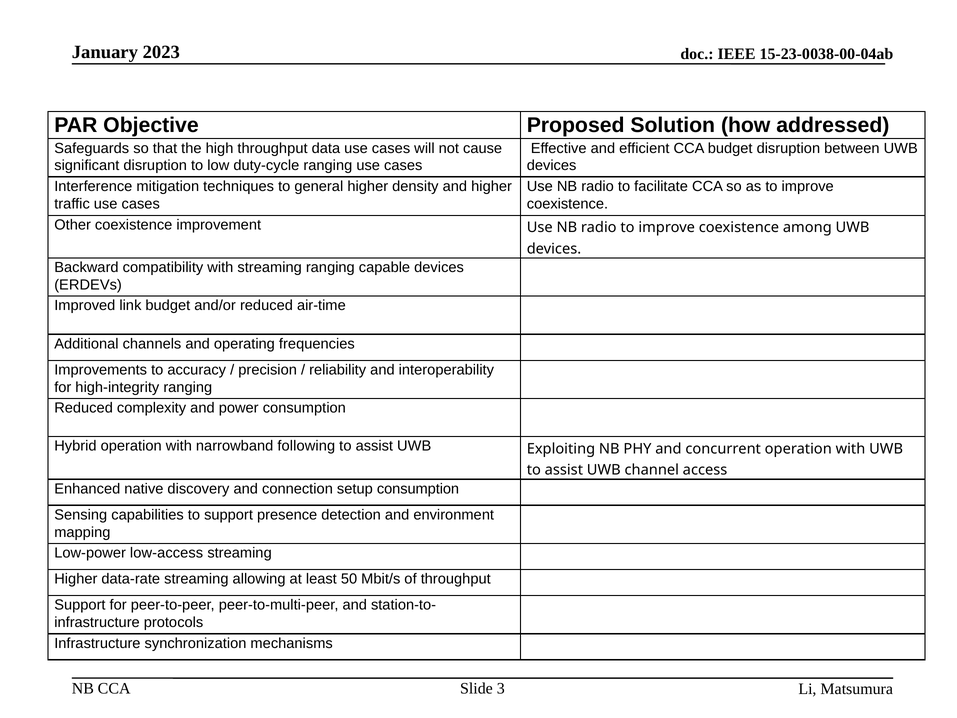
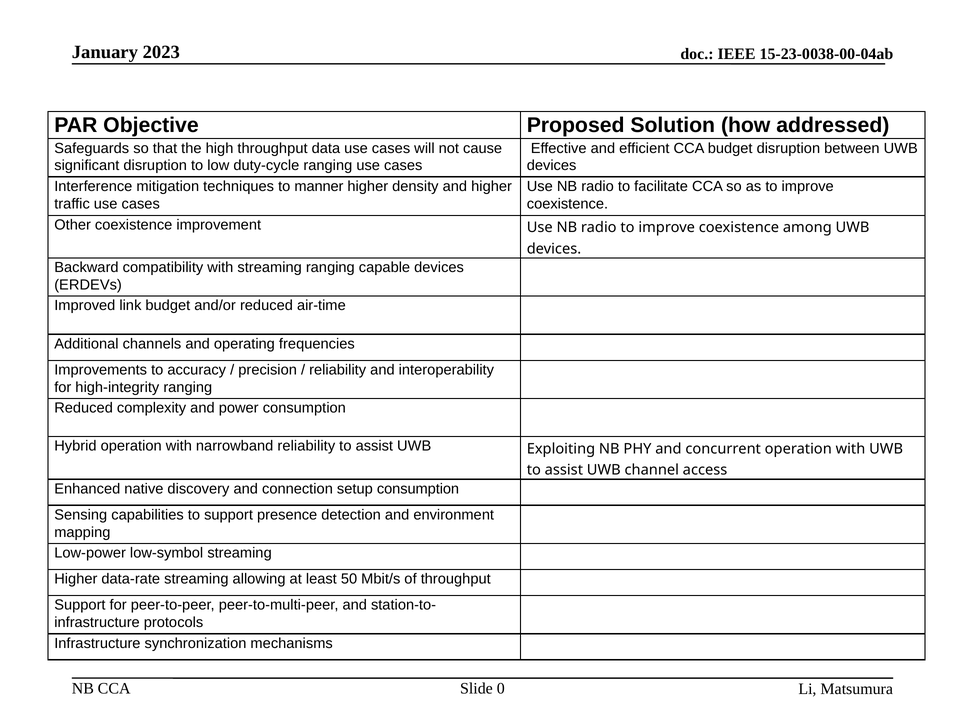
general: general -> manner (319, 186)
narrowband following: following -> reliability (306, 446)
low-access: low-access -> low-symbol (167, 553)
3: 3 -> 0 (501, 688)
